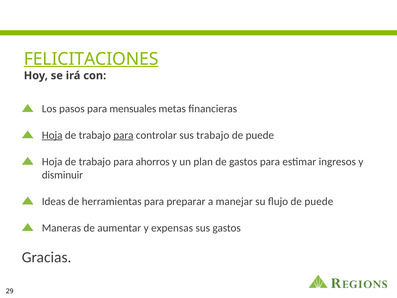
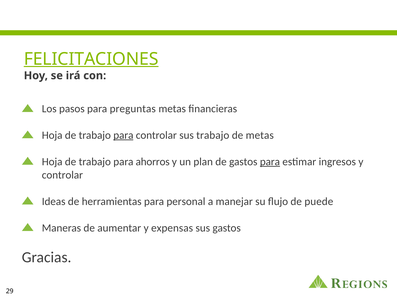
mensuales: mensuales -> preguntas (133, 109)
Hoja underline: present -> none (52, 135)
puede: puede -> metas (260, 135)
para underline: none -> present (270, 162)
disminuir: disminuir -> controlar (62, 175)
preparar: preparar -> personal (186, 201)
